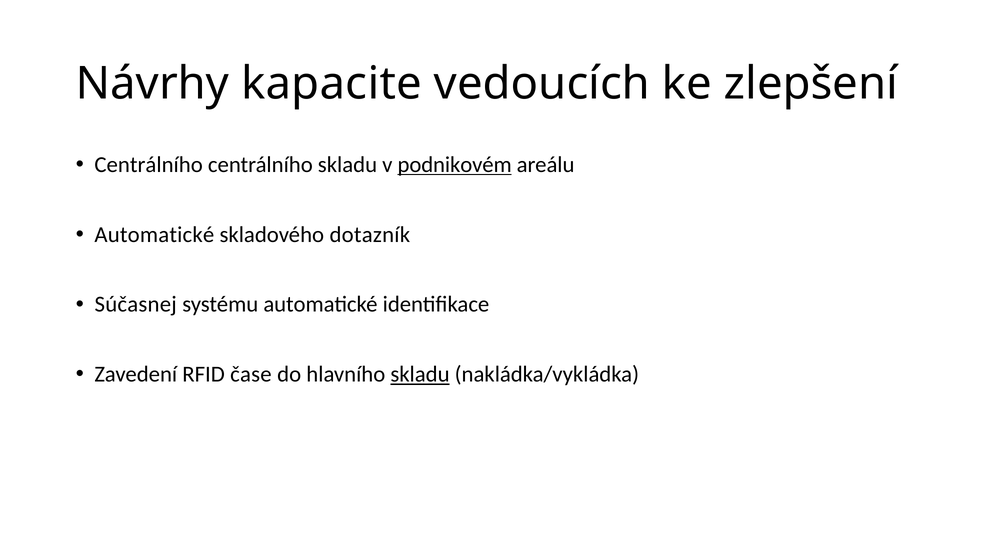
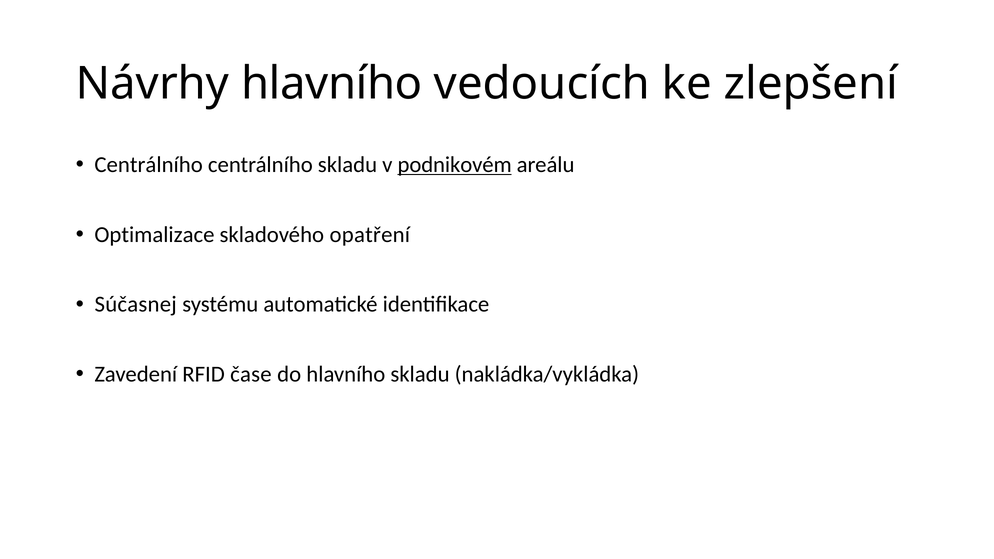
Návrhy kapacite: kapacite -> hlavního (332, 83)
Automatické: Automatické -> Optimalizace (154, 235)
dotazník: dotazník -> opatření (370, 235)
skladu underline: present -> none (420, 374)
